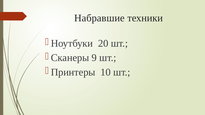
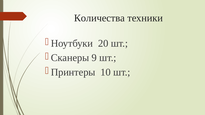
Набравшие: Набравшие -> Количества (99, 18)
